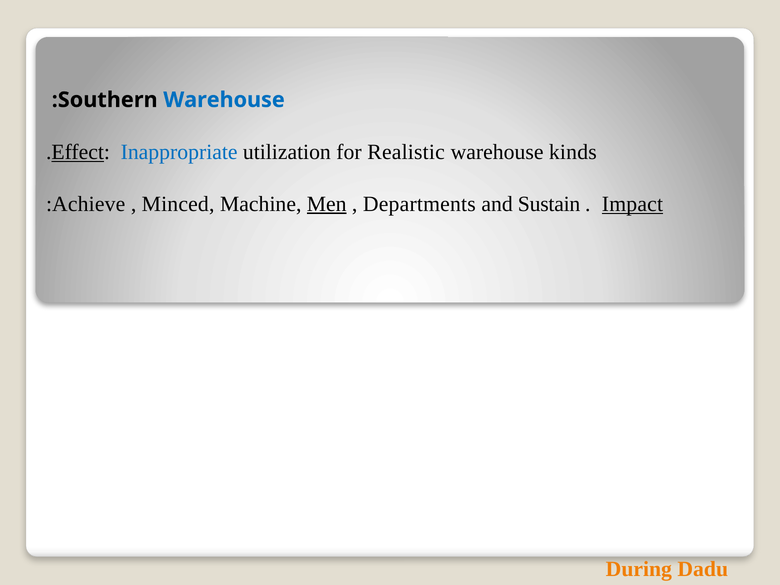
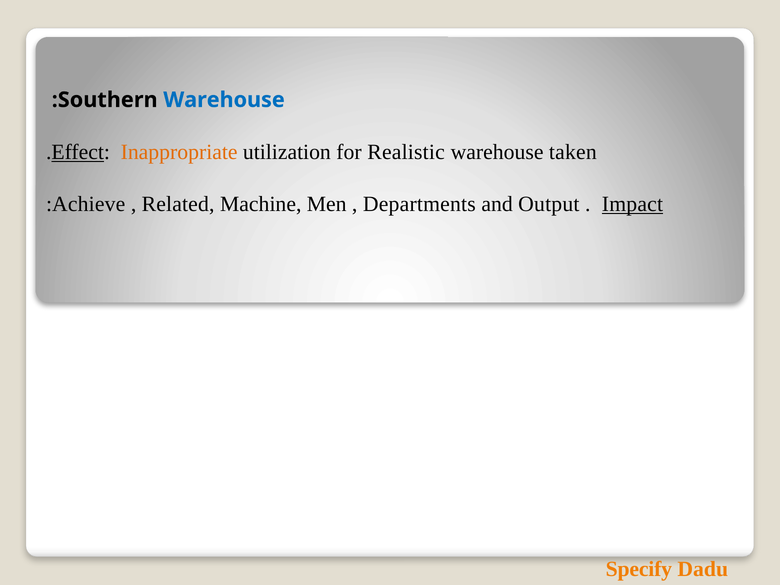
Inappropriate colour: blue -> orange (179, 152)
kinds: kinds -> taken (573, 152)
Minced: Minced -> Related (178, 204)
Men underline: present -> none (327, 204)
Sustain: Sustain -> Output (549, 204)
During: During -> Specify (639, 569)
